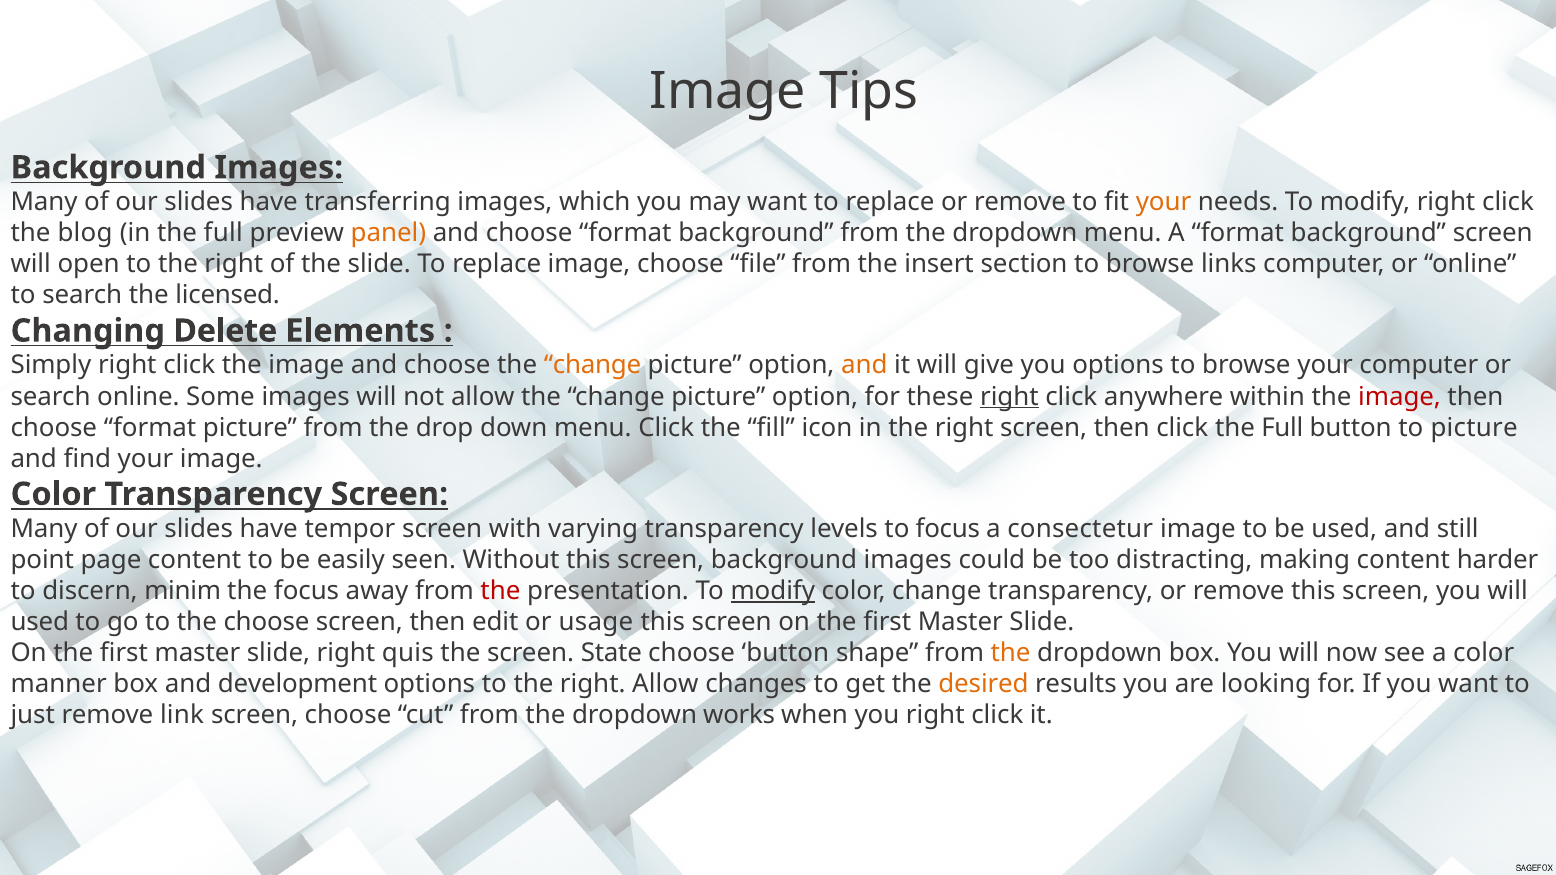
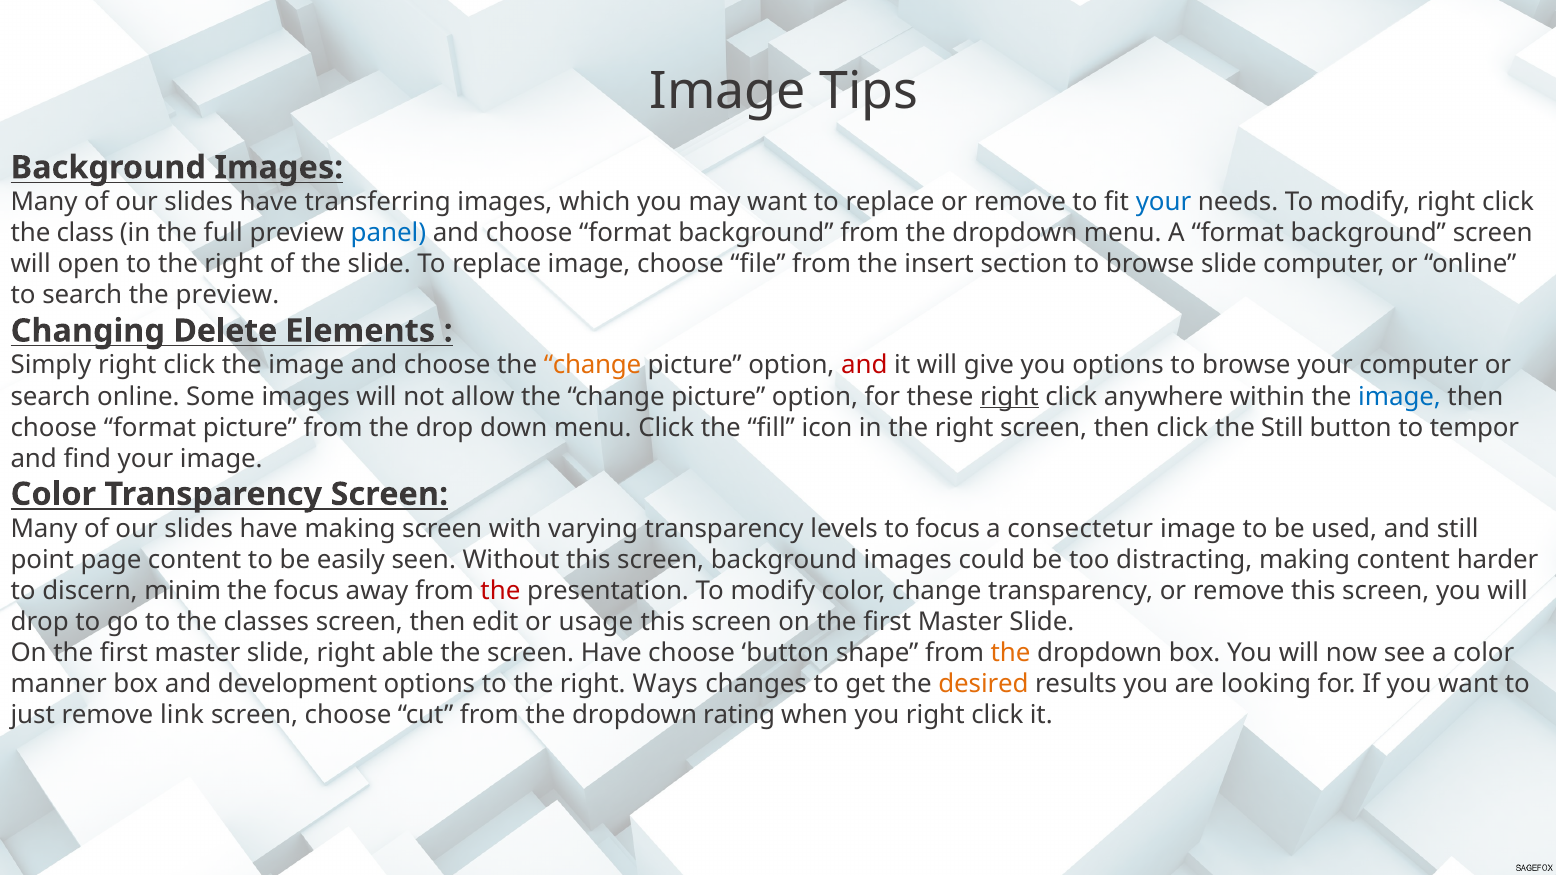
your colour: orange -> blue (1164, 202)
blog: blog -> class (85, 233)
panel colour: orange -> blue (388, 233)
browse links: links -> slide (1229, 264)
the licensed: licensed -> preview (227, 296)
and colour: orange -> red (864, 366)
image colour: red -> blue (1400, 397)
click the Full: Full -> Still (1282, 428)
to picture: picture -> tempor (1474, 428)
have tempor: tempor -> making (350, 529)
modify underline: present -> none (773, 591)
used: used -> drop (40, 622)
the choose: choose -> classes (266, 622)
quis: quis -> able (408, 653)
screen State: State -> Have (611, 653)
right Allow: Allow -> Ways (665, 684)
works: works -> rating (739, 715)
